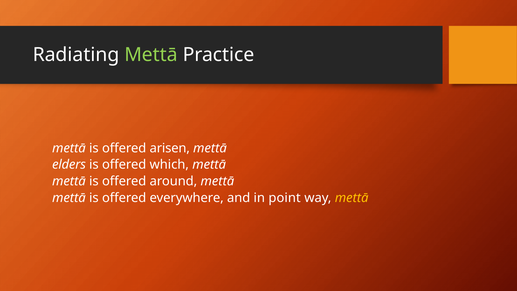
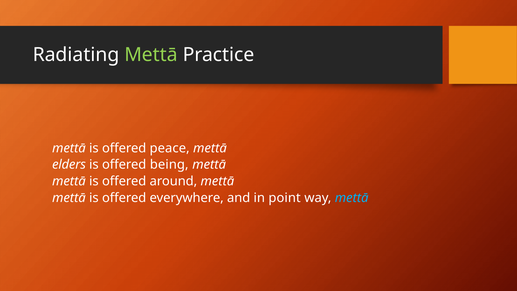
arisen: arisen -> peace (170, 148)
which: which -> being (169, 165)
mettā colour: yellow -> light blue (352, 198)
